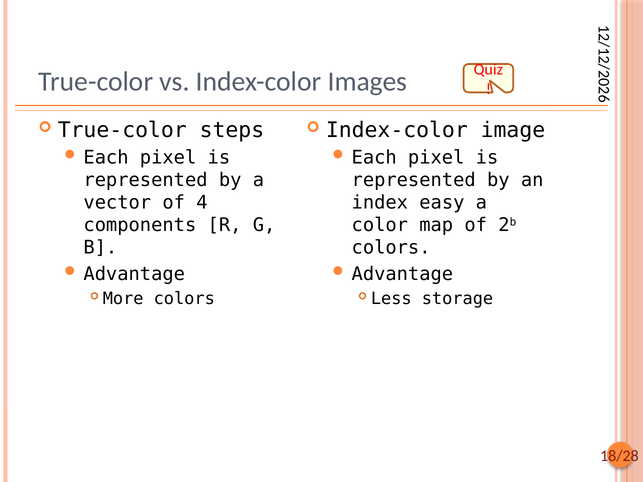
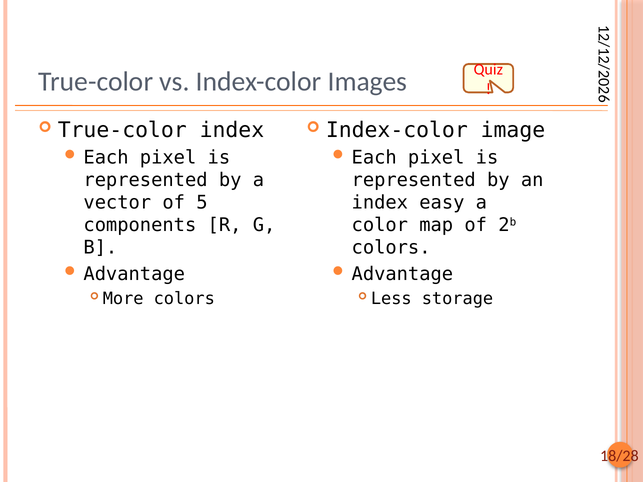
True-color steps: steps -> index (232, 130)
4: 4 -> 5 (202, 203)
